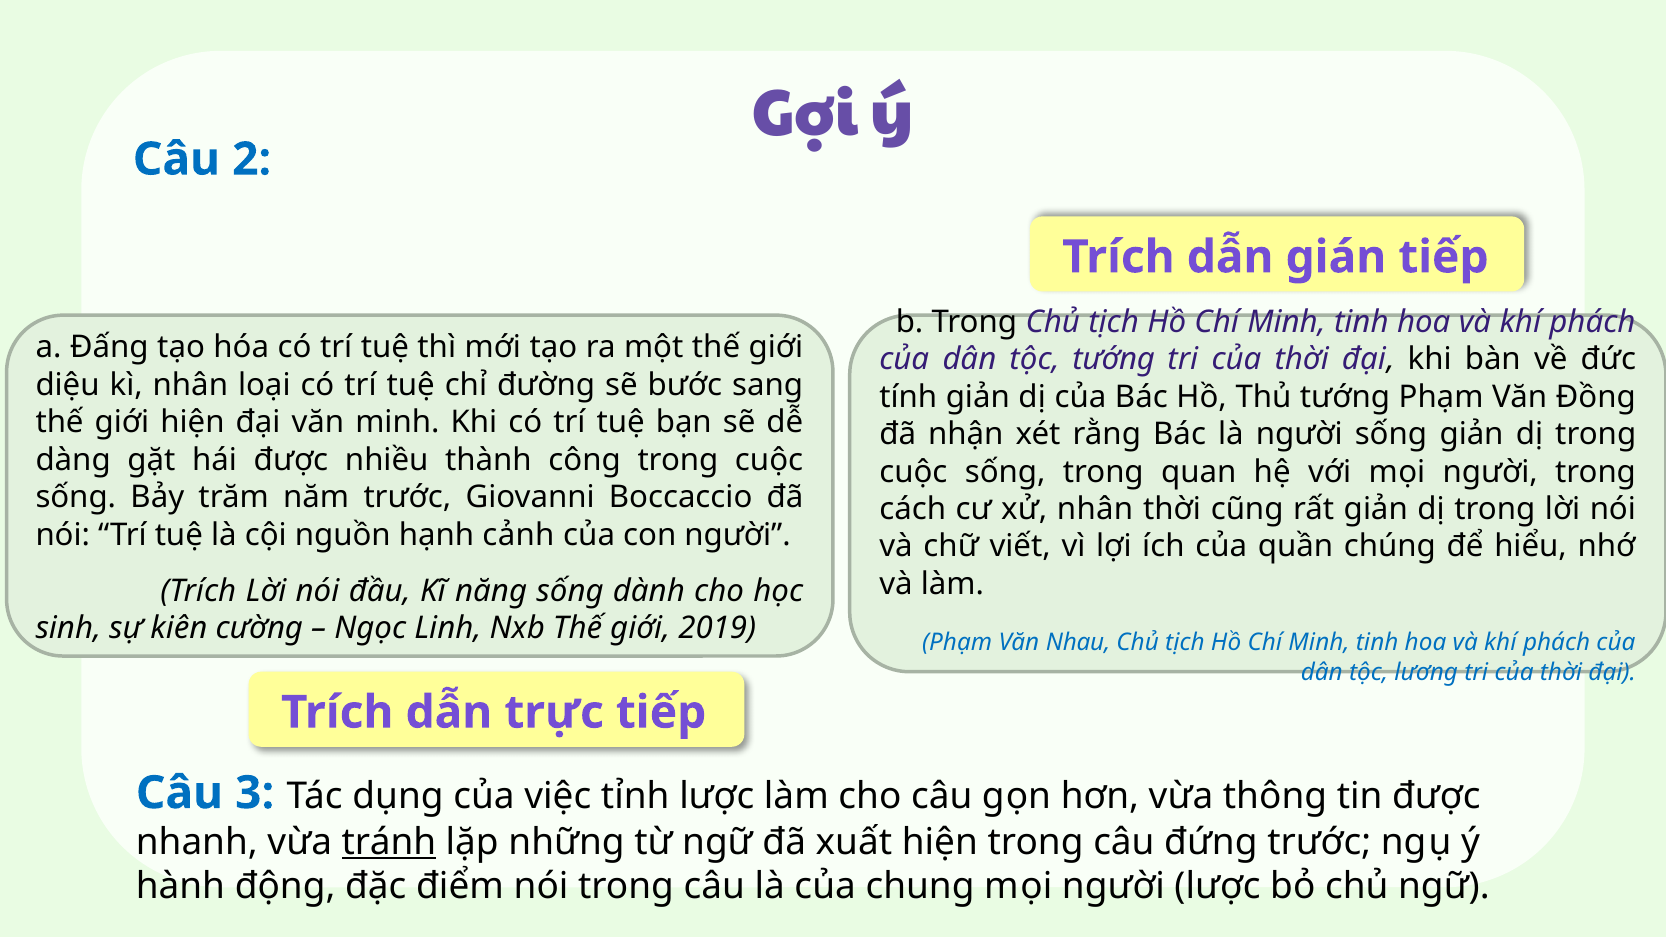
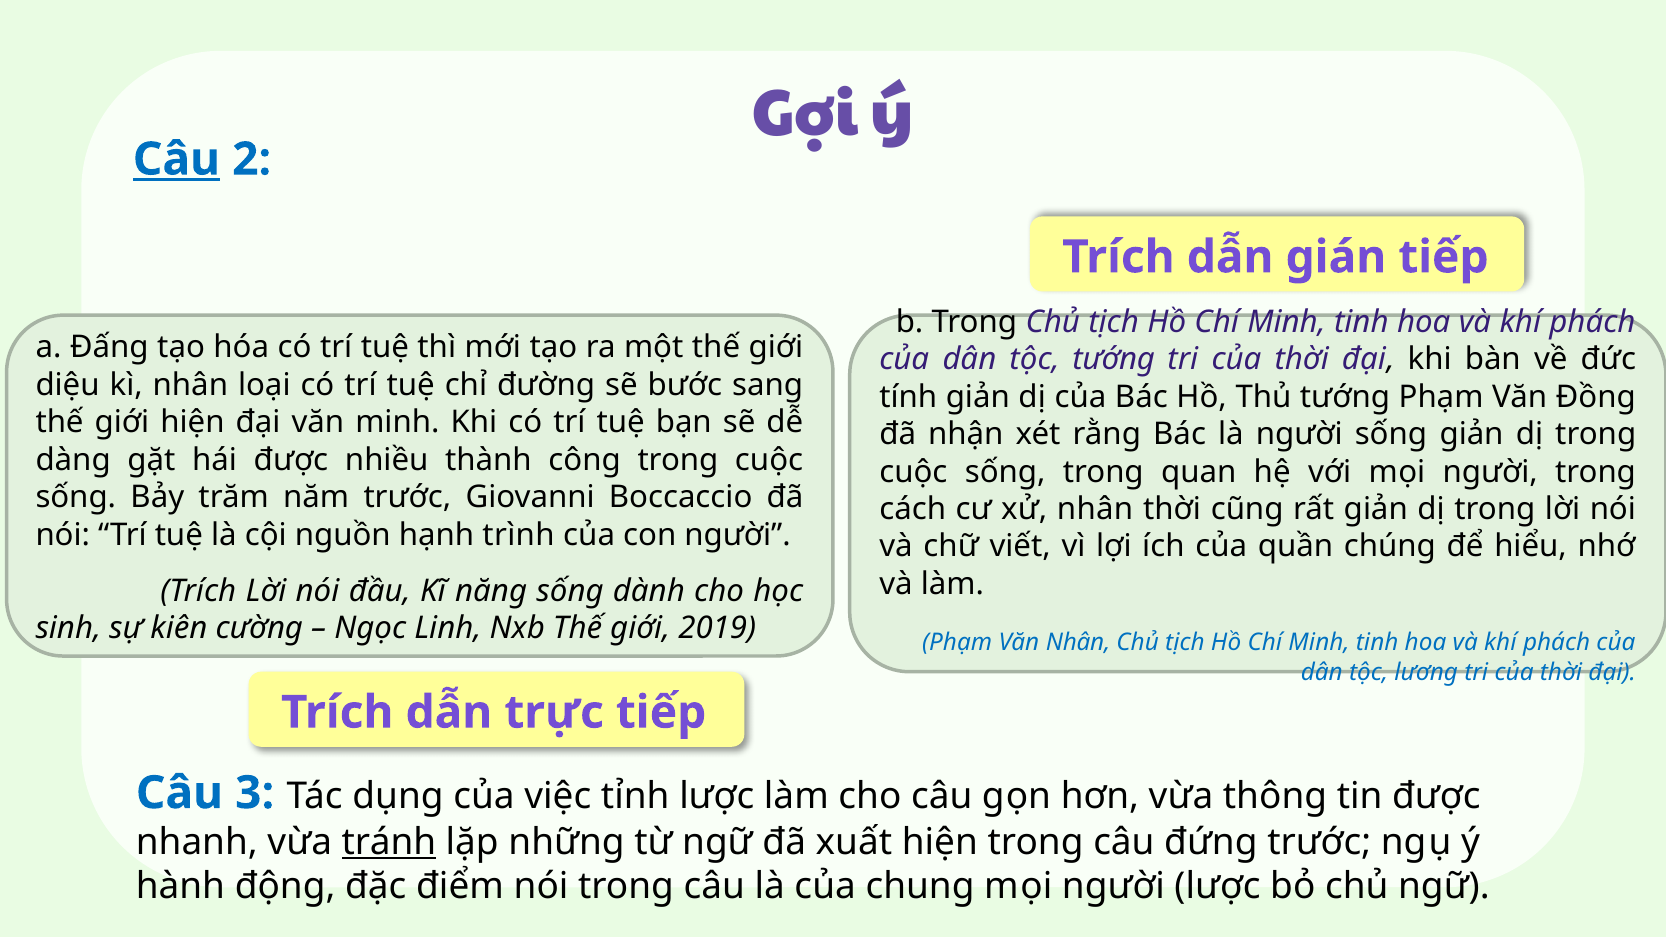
Câu underline: none -> present (176, 159)
cảnh: cảnh -> trình (519, 535)
Văn Nhau: Nhau -> Nhân (1078, 643)
